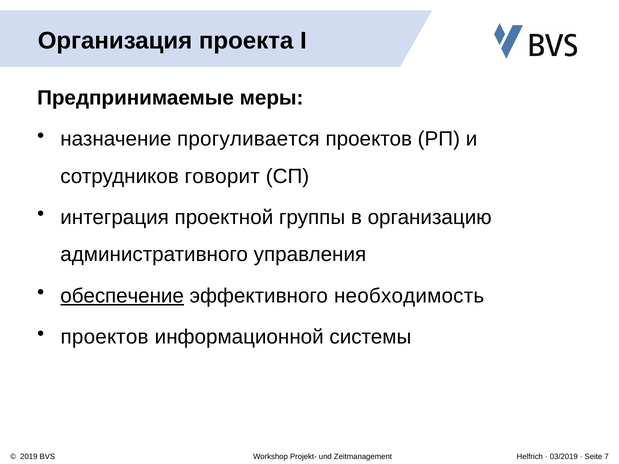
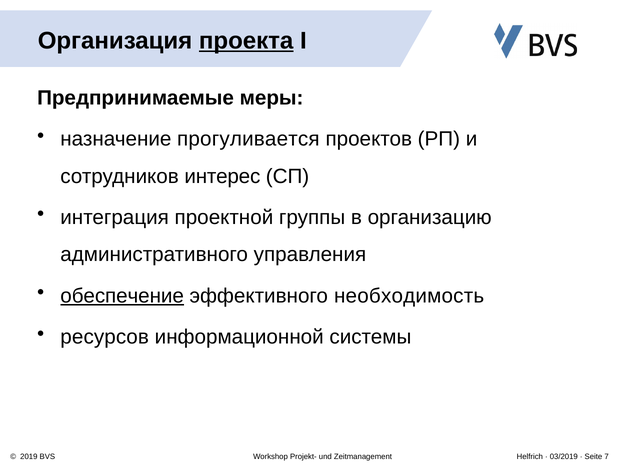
проекта underline: none -> present (246, 41)
говорит: говорит -> интерес (222, 176)
проектов: проектов -> ресурсов (105, 337)
